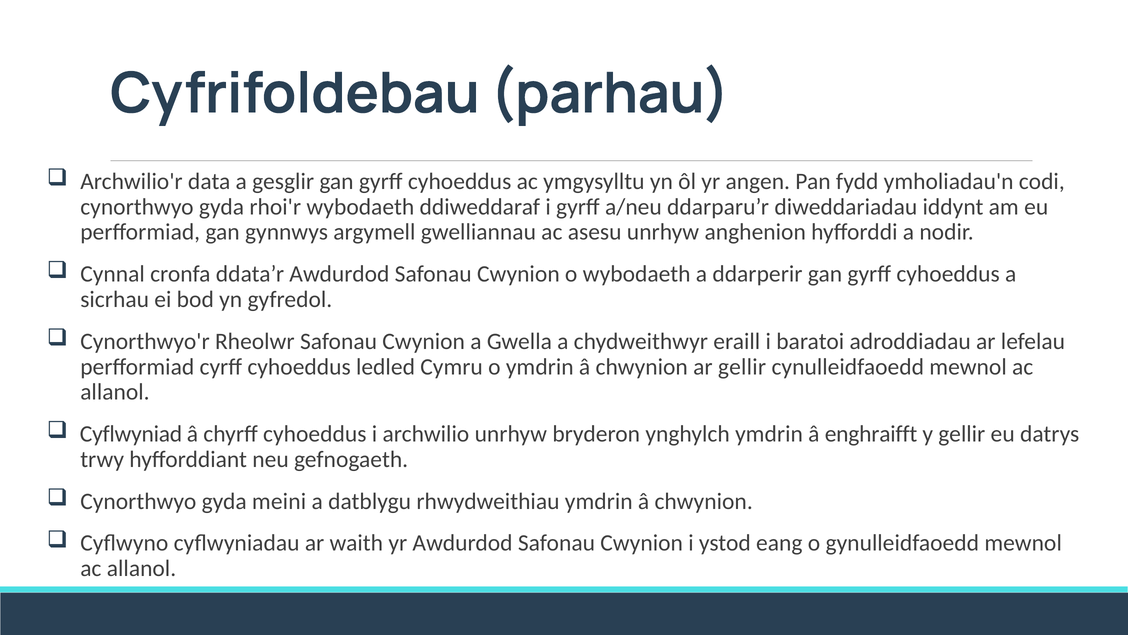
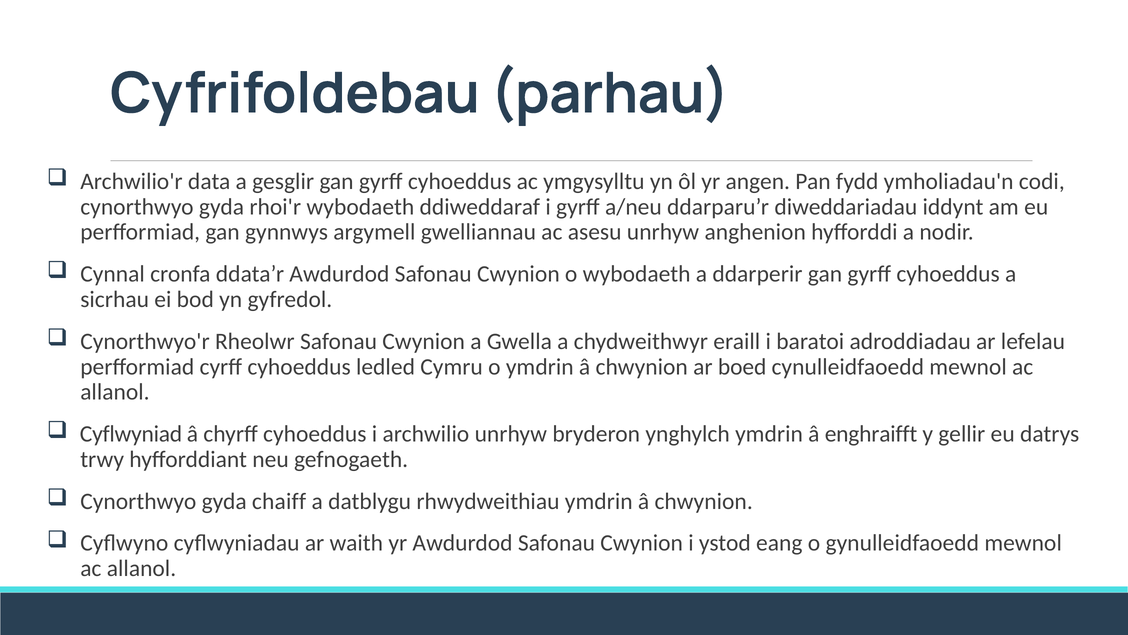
ar gellir: gellir -> boed (742, 366)
meini: meini -> chaiff (279, 501)
